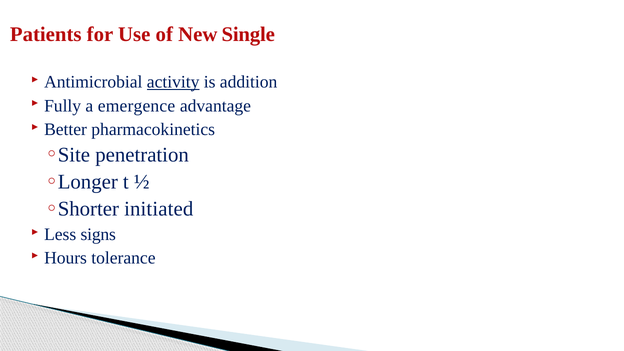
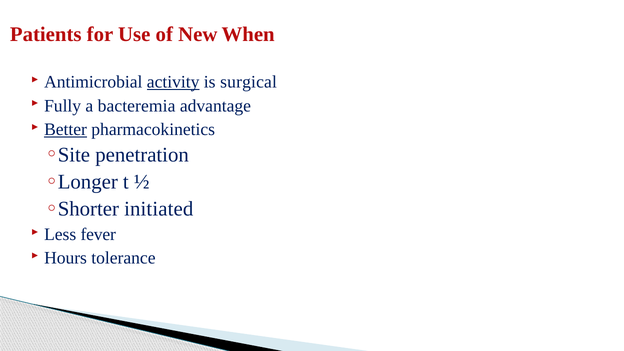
Single: Single -> When (248, 34)
addition: addition -> surgical (249, 82)
emergence: emergence -> bacteremia (137, 106)
Better underline: none -> present (66, 129)
signs: signs -> fever (98, 234)
